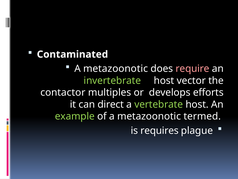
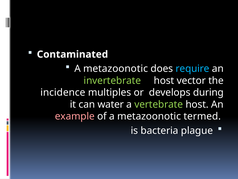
require colour: pink -> light blue (193, 68)
contactor: contactor -> incidence (63, 92)
efforts: efforts -> during (208, 92)
direct: direct -> water (111, 104)
example colour: light green -> pink (75, 116)
requires: requires -> bacteria (160, 130)
